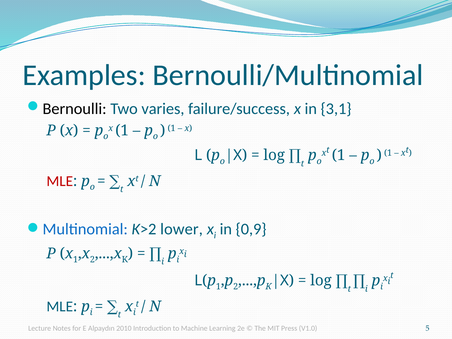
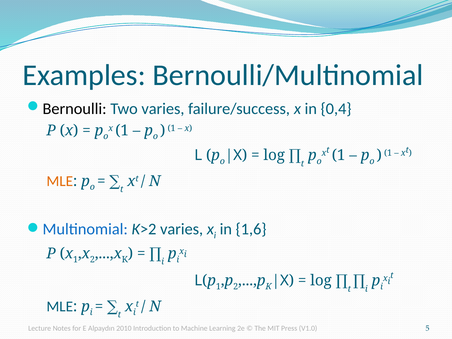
3,1: 3,1 -> 0,4 (336, 109)
MLE colour: red -> orange (60, 181)
K>2 lower: lower -> varies (182, 229)
0,9: 0,9 -> 1,6 (251, 229)
